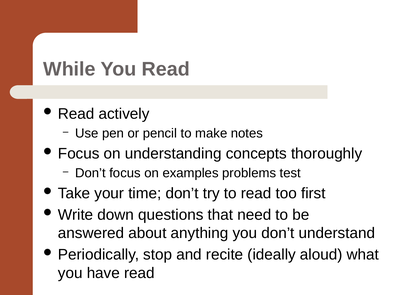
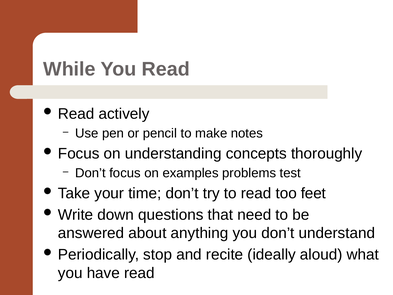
first: first -> feet (313, 193)
